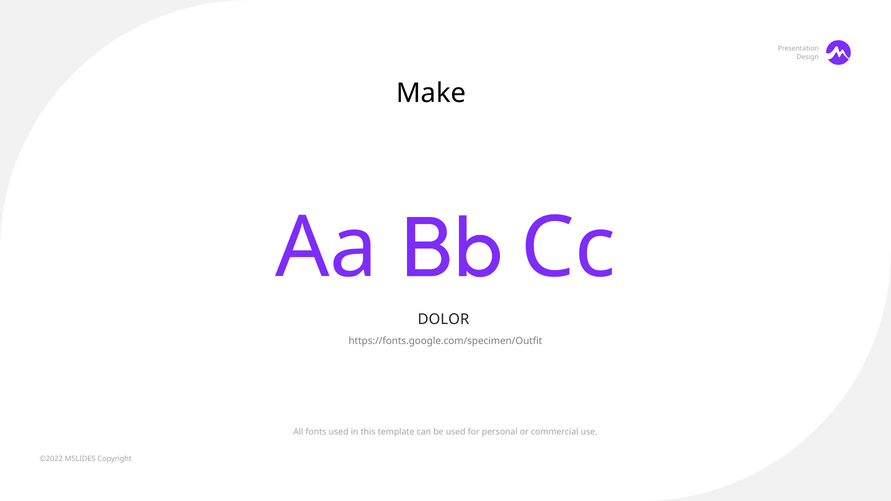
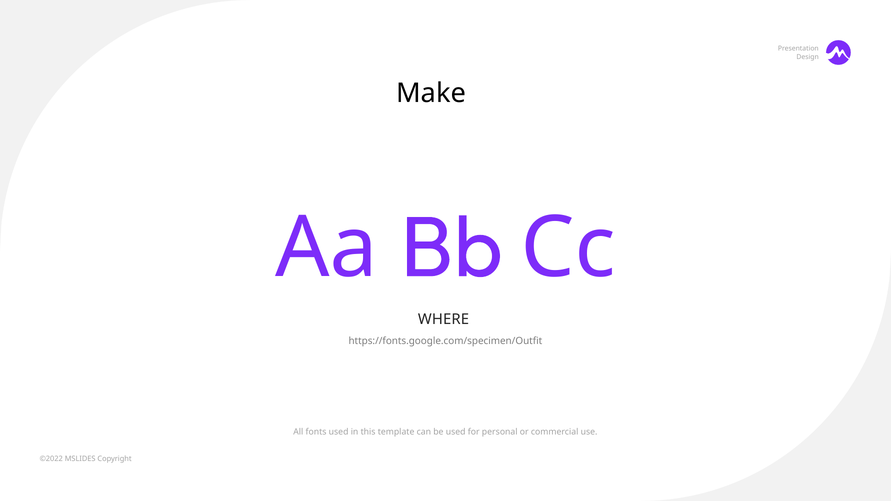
DOLOR: DOLOR -> WHERE (444, 319)
